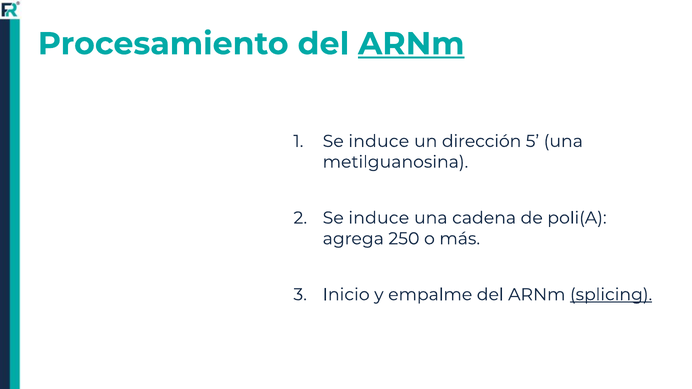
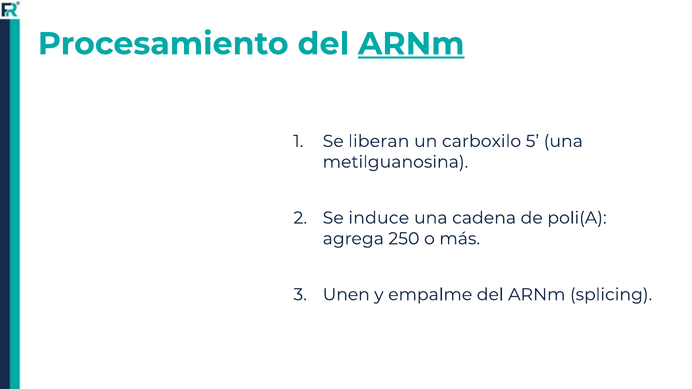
induce: induce -> liberan (379, 141)
dirección: dirección -> carboxilo (482, 141)
Inicio: Inicio -> Unen (346, 295)
splicing underline: present -> none (611, 295)
